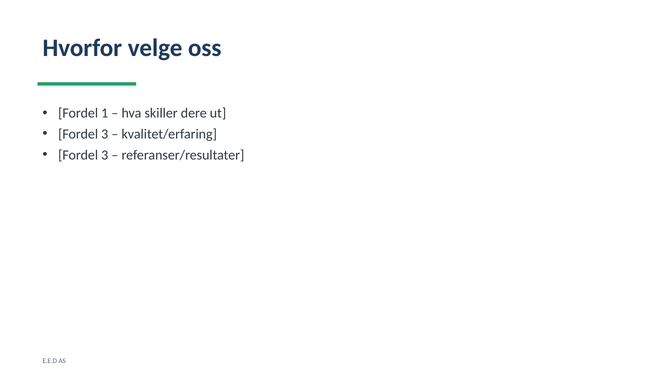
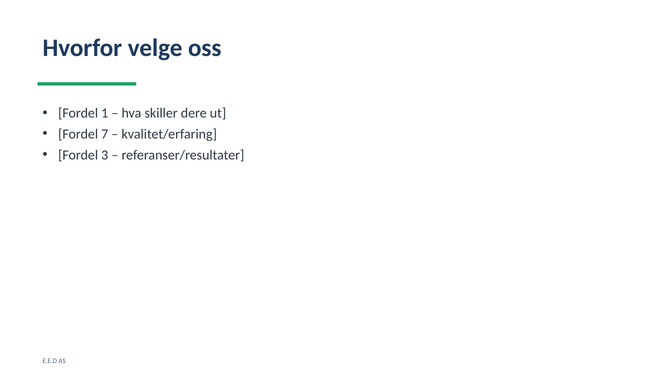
3: 3 -> 7 (105, 134)
